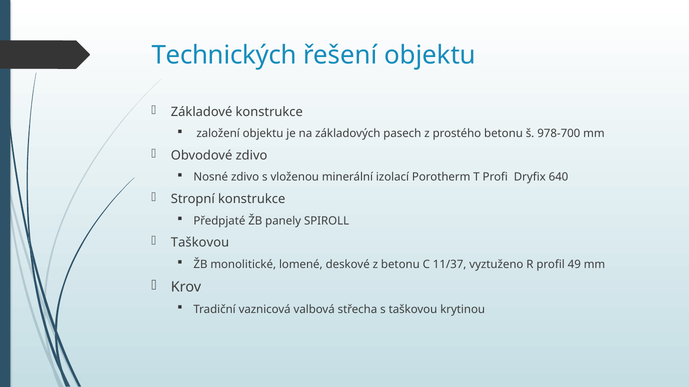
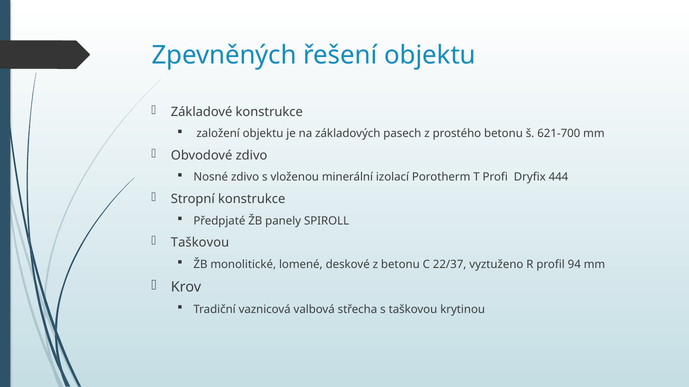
Technických: Technických -> Zpevněných (224, 55)
978-700: 978-700 -> 621-700 (559, 134)
640: 640 -> 444 (558, 177)
11/37: 11/37 -> 22/37 (450, 265)
49: 49 -> 94 (574, 265)
